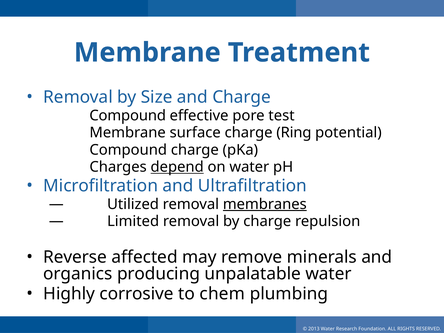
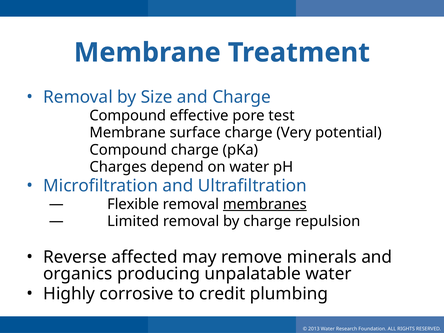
Ring: Ring -> Very (294, 133)
depend underline: present -> none (177, 167)
Utilized: Utilized -> Flexible (133, 204)
chem: chem -> credit (222, 294)
